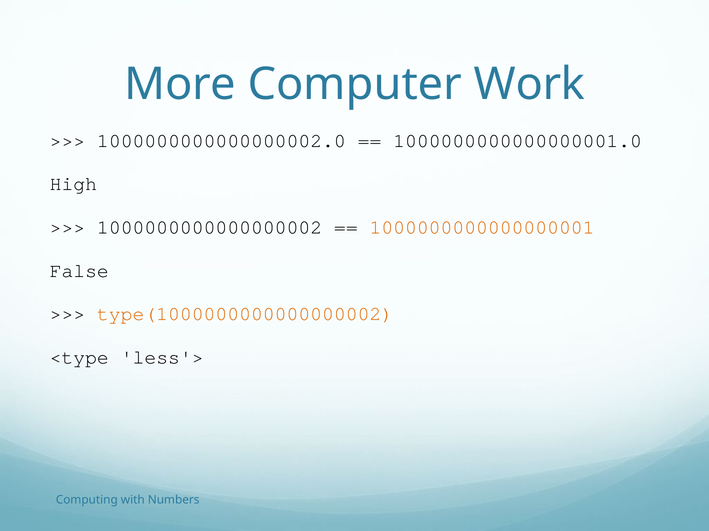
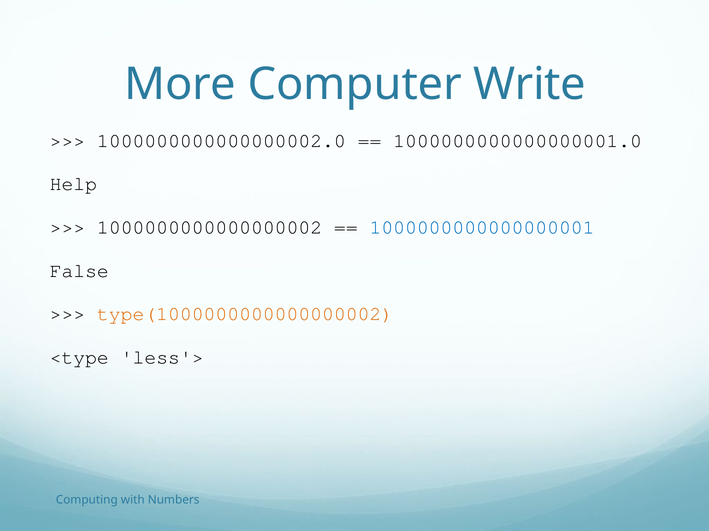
Work: Work -> Write (529, 84)
High: High -> Help (73, 184)
1000000000000000001 colour: orange -> blue (482, 228)
